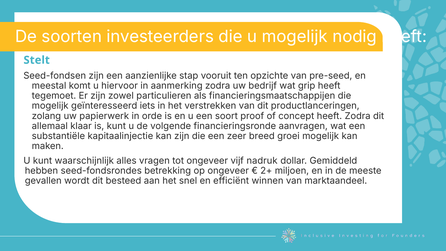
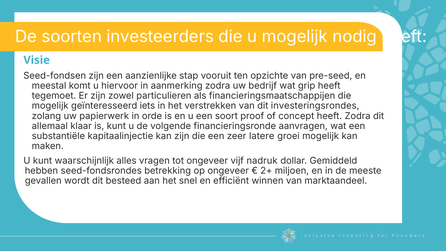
Stelt: Stelt -> Visie (37, 60)
productlanceringen: productlanceringen -> investeringsrondes (315, 106)
breed: breed -> latere (262, 136)
